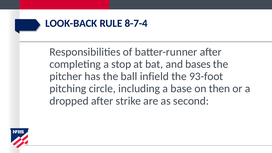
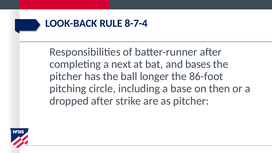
stop: stop -> next (121, 64)
infield: infield -> longer (154, 76)
93-foot: 93-foot -> 86-foot (206, 76)
as second: second -> pitcher (191, 101)
